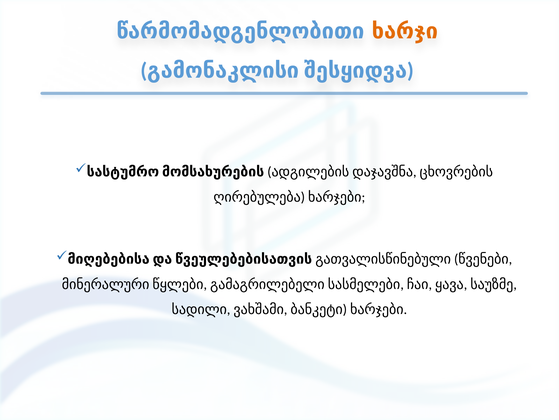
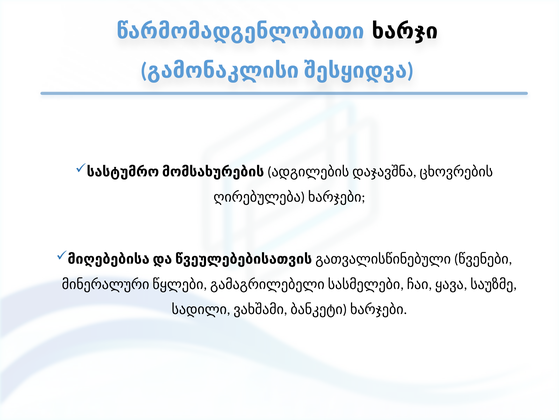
ხარჯი colour: orange -> black (405, 31)
